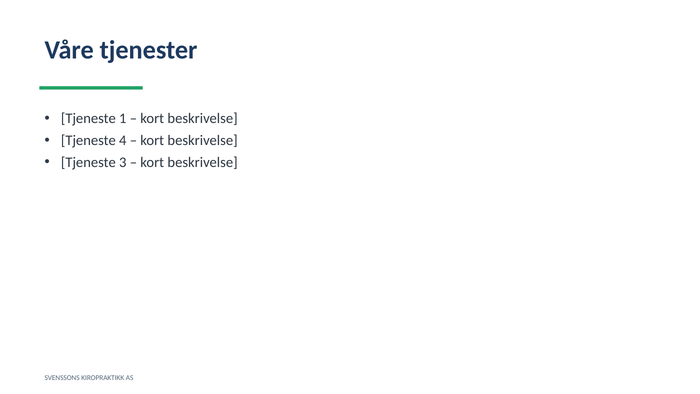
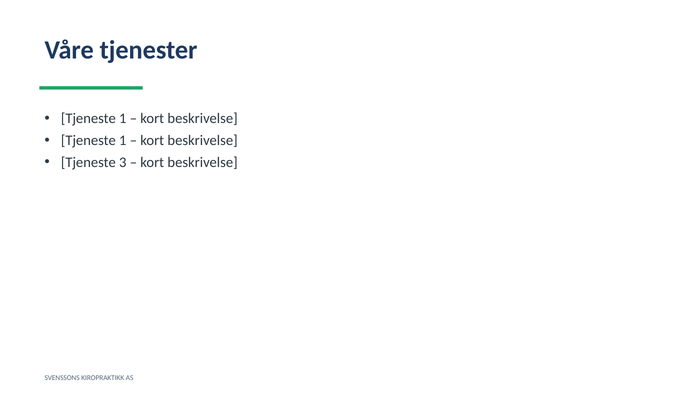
4: 4 -> 1 (123, 140)
